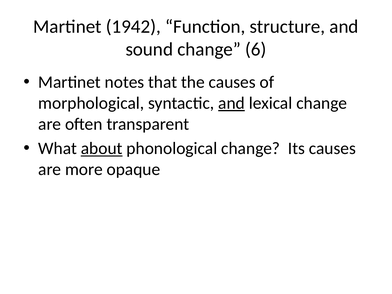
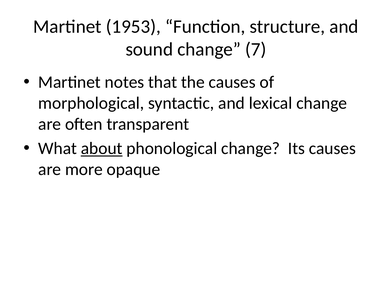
1942: 1942 -> 1953 (133, 26)
6: 6 -> 7 (256, 49)
and underline: present -> none (232, 103)
